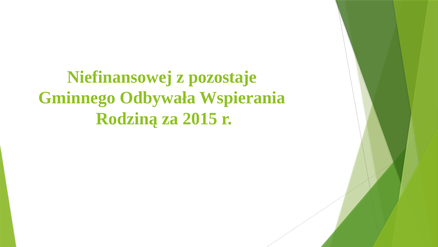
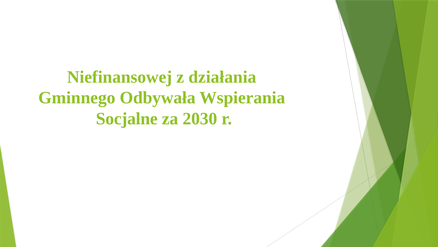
pozostaje: pozostaje -> działania (222, 77)
Rodziną: Rodziną -> Socjalne (127, 118)
2015: 2015 -> 2030 (200, 118)
